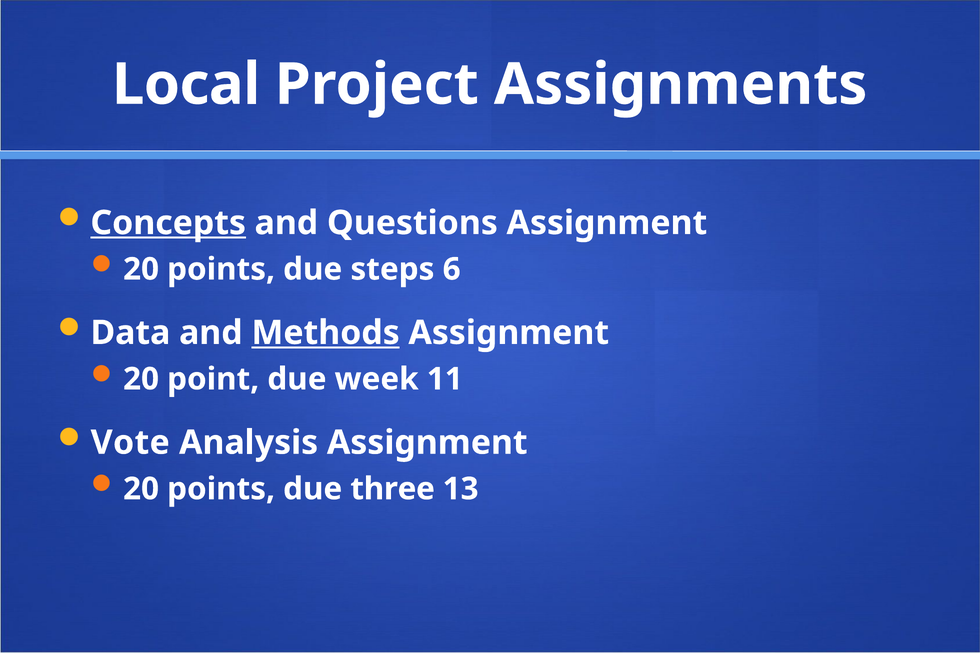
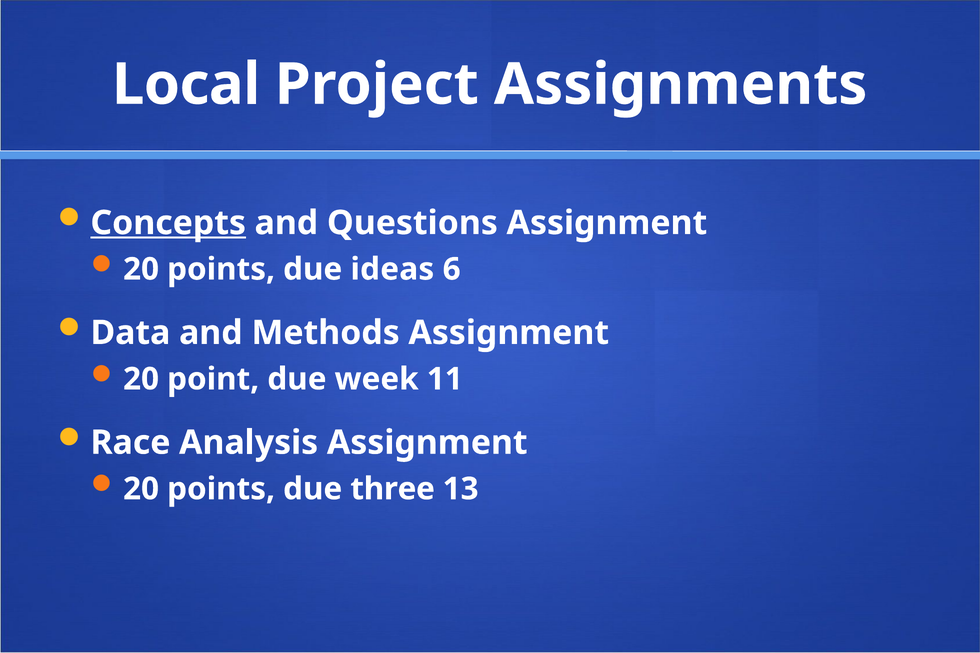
steps: steps -> ideas (392, 269)
Methods underline: present -> none (326, 333)
Vote: Vote -> Race (130, 443)
